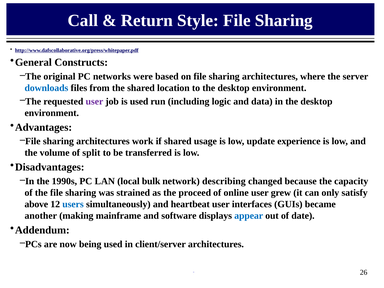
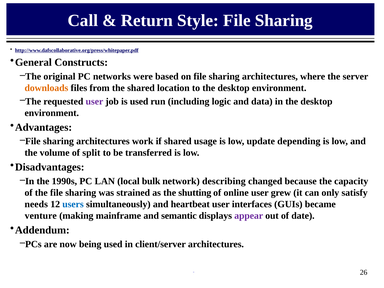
downloads colour: blue -> orange (46, 88)
experience: experience -> depending (299, 141)
proceed: proceed -> shutting (195, 193)
above: above -> needs (36, 204)
another: another -> venture (41, 216)
software: software -> semantic (179, 216)
appear colour: blue -> purple (249, 216)
